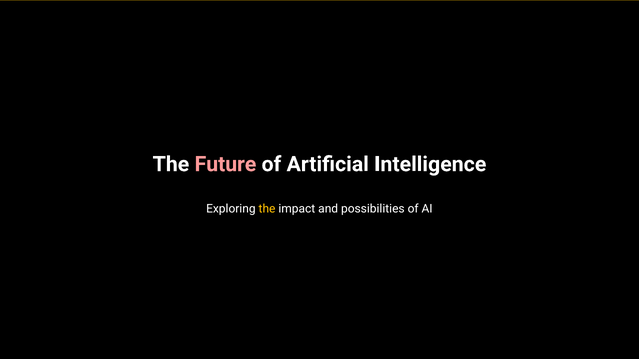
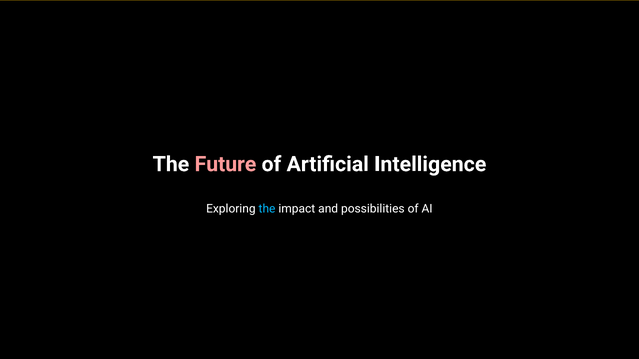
the colour: yellow -> light blue (267, 209)
